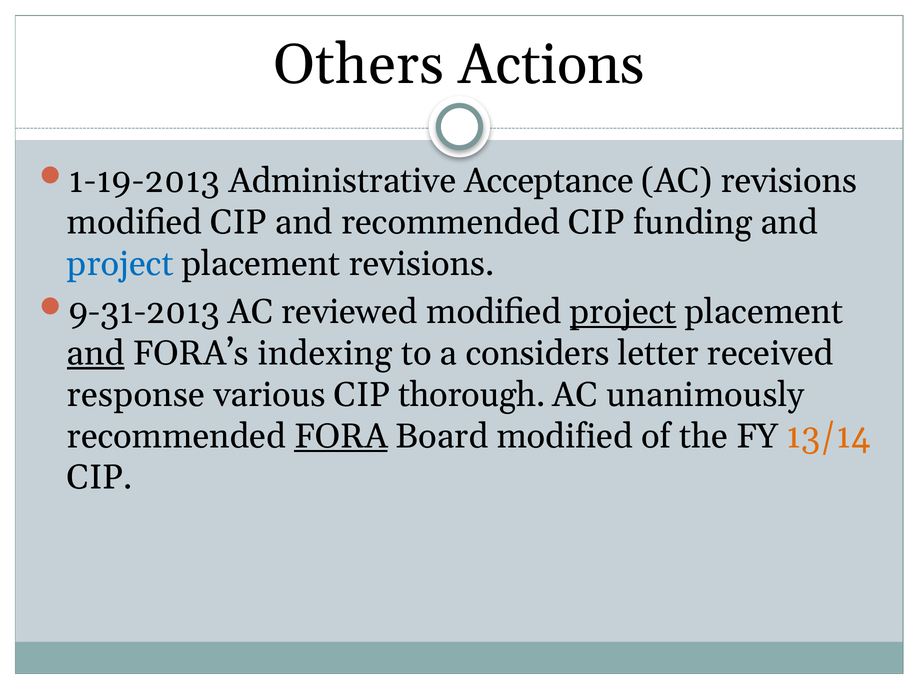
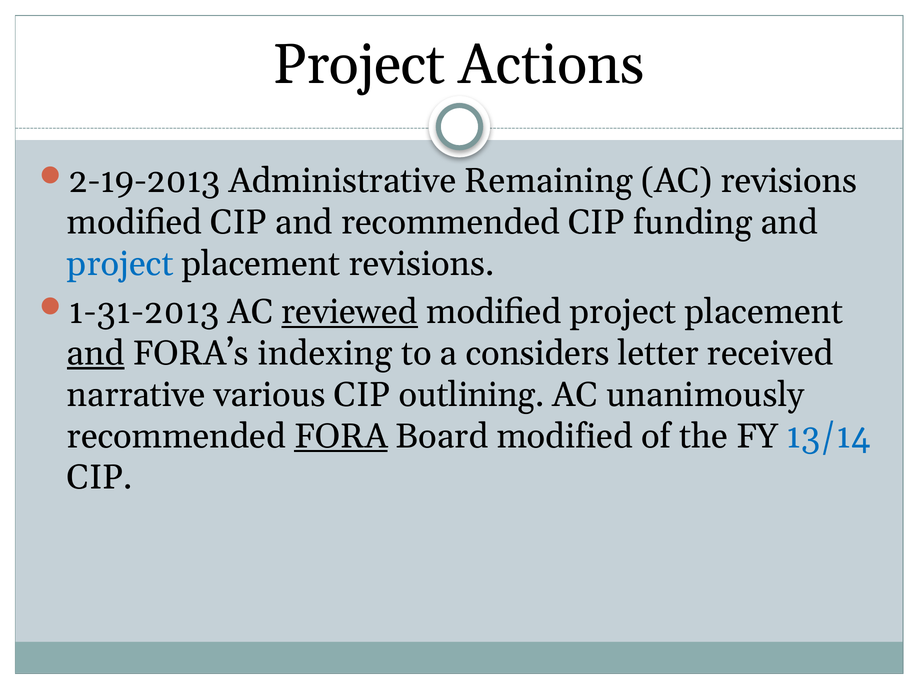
Others: Others -> Project (359, 65)
1-19-2013: 1-19-2013 -> 2-19-2013 (144, 181)
Acceptance: Acceptance -> Remaining (549, 181)
9-31-2013: 9-31-2013 -> 1-31-2013 (144, 312)
reviewed underline: none -> present (350, 312)
project underline: present -> none (623, 312)
response: response -> narrative (136, 395)
thorough: thorough -> outlining (472, 395)
13/14 colour: orange -> blue (828, 436)
